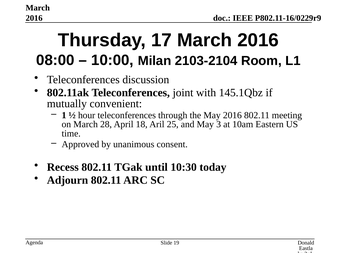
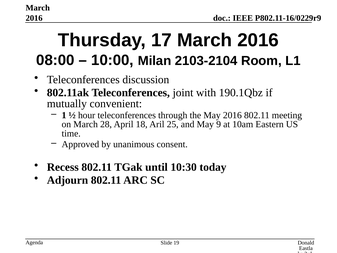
145.1Qbz: 145.1Qbz -> 190.1Qbz (241, 93)
3: 3 -> 9 (219, 124)
